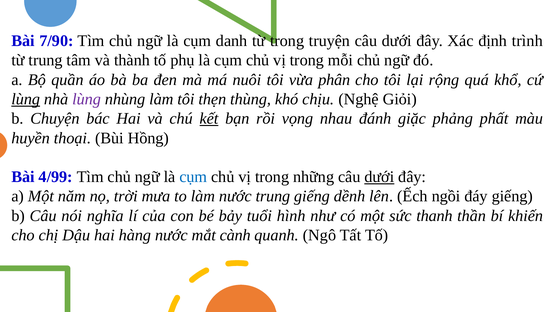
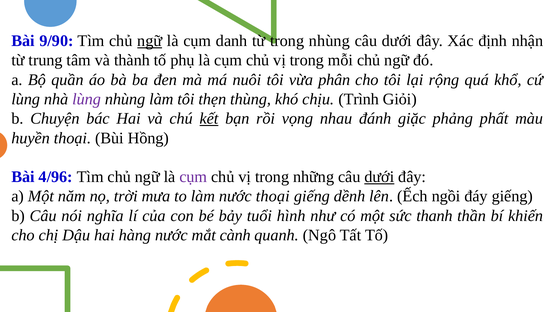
7/90: 7/90 -> 9/90 (56, 41)
ngữ underline: none -> present (150, 41)
trong truyện: truyện -> nhùng (329, 41)
trình: trình -> nhận (527, 41)
lùng underline: present -> none (26, 99)
Nghệ: Nghệ -> Trình (359, 99)
4/99: 4/99 -> 4/96 (56, 177)
cụm colour: blue -> purple (193, 177)
nước trung: trung -> thoại (273, 196)
